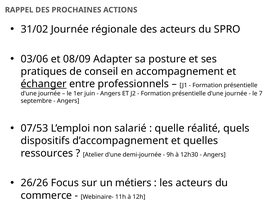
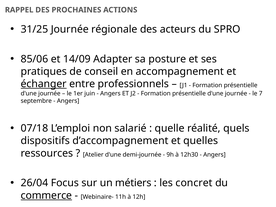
31/02: 31/02 -> 31/25 (34, 29)
03/06: 03/06 -> 85/06 (34, 59)
08/09: 08/09 -> 14/09 (77, 59)
07/53: 07/53 -> 07/18 (34, 128)
26/26: 26/26 -> 26/04 (34, 183)
les acteurs: acteurs -> concret (194, 183)
commerce underline: none -> present (46, 195)
